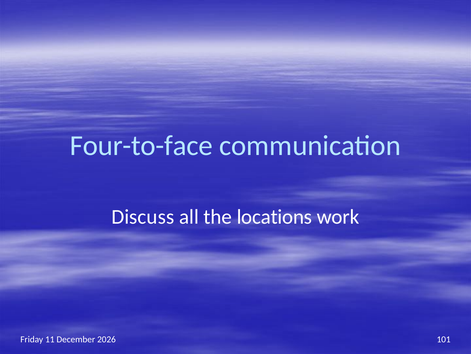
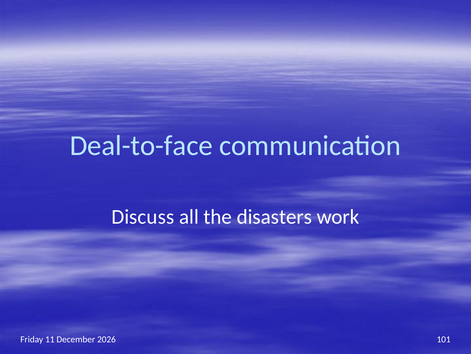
Four-to-face: Four-to-face -> Deal-to-face (141, 145)
locations: locations -> disasters (274, 217)
